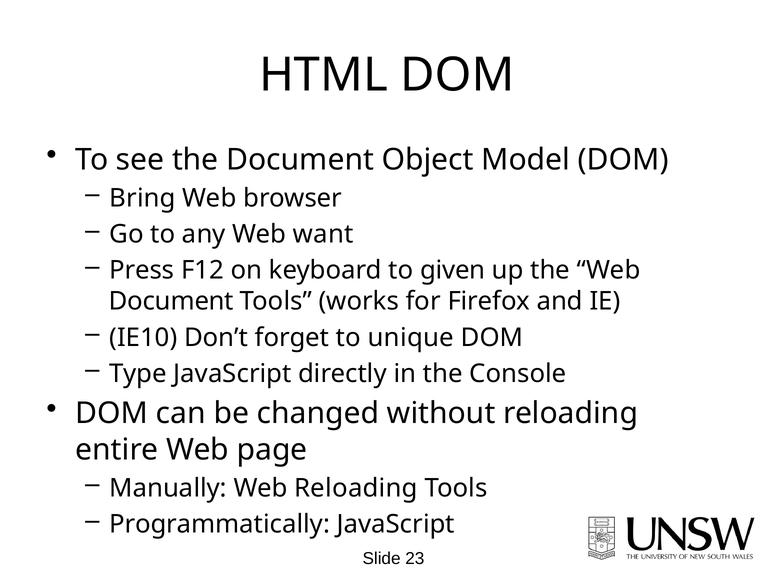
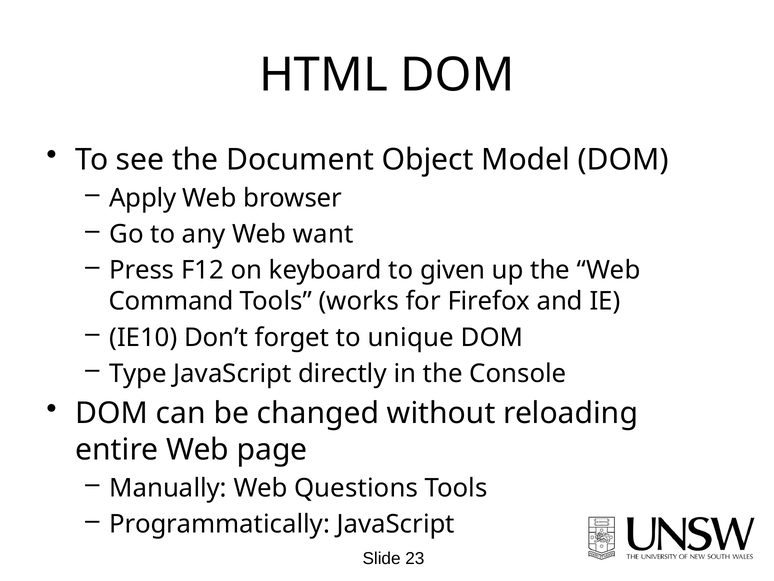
Bring: Bring -> Apply (143, 198)
Document: Document -> Command (171, 301)
Web Reloading: Reloading -> Questions (356, 488)
